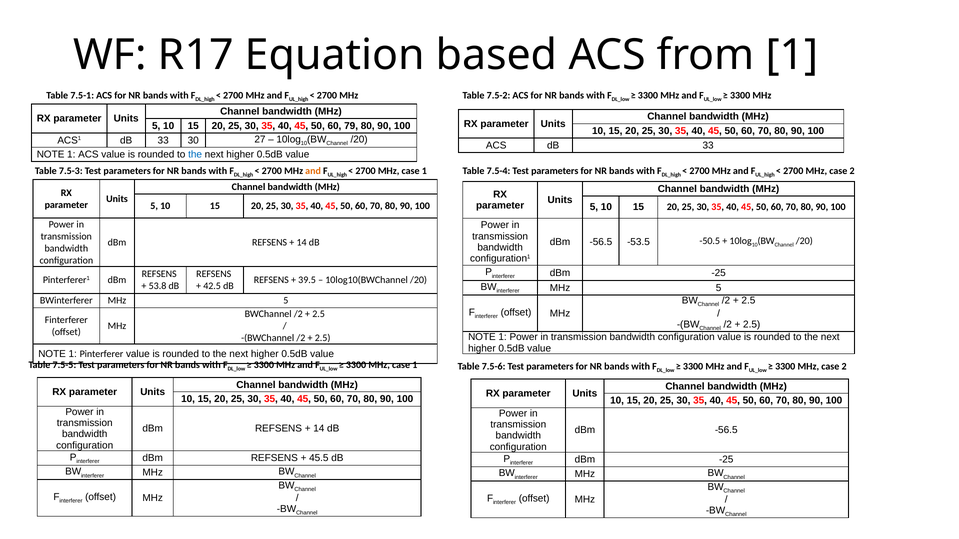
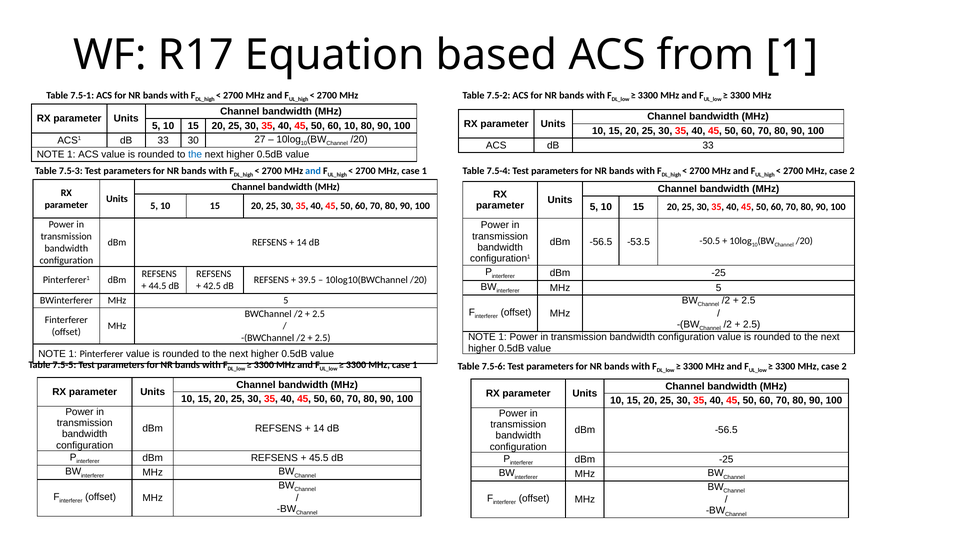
60 79: 79 -> 10 (351, 126)
and colour: orange -> blue (313, 171)
53.8: 53.8 -> 44.5 (157, 286)
